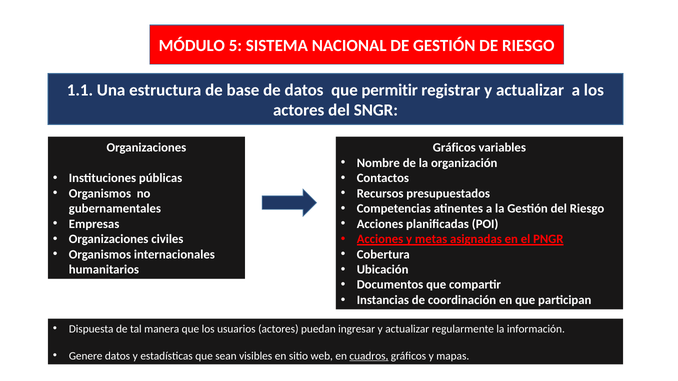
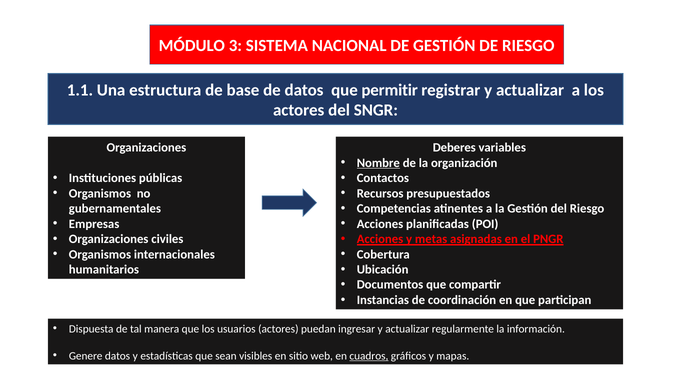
5: 5 -> 3 (235, 46)
Gráficos: Gráficos -> Deberes (454, 148)
Nombre underline: none -> present (378, 163)
